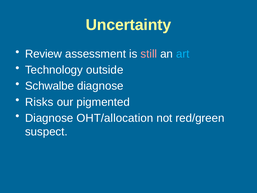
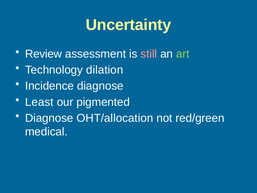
art colour: light blue -> light green (183, 54)
outside: outside -> dilation (105, 70)
Schwalbe: Schwalbe -> Incidence (50, 86)
Risks: Risks -> Least (39, 102)
suspect: suspect -> medical (46, 132)
